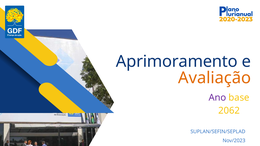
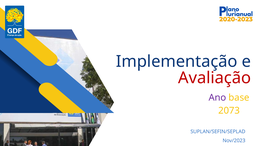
Aprimoramento: Aprimoramento -> Implementação (177, 62)
Avaliação colour: orange -> red (215, 78)
2062: 2062 -> 2073 (229, 111)
